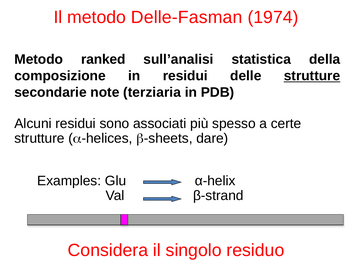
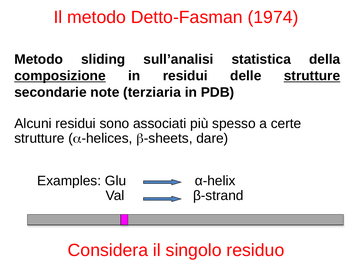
Delle-Fasman: Delle-Fasman -> Detto-Fasman (187, 17)
ranked: ranked -> sliding (103, 59)
composizione underline: none -> present (60, 76)
